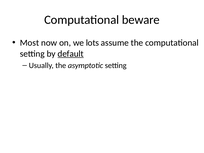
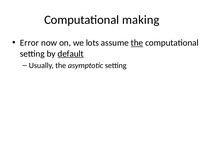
beware: beware -> making (141, 20)
Most: Most -> Error (29, 43)
the underline: none -> present (137, 43)
